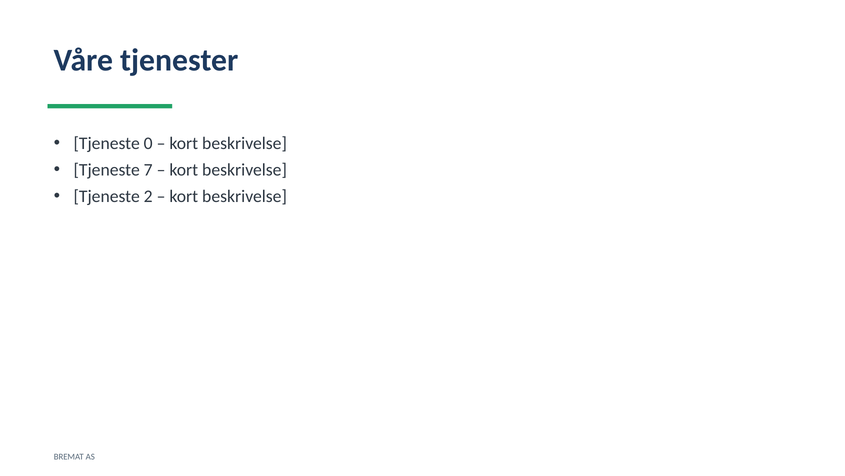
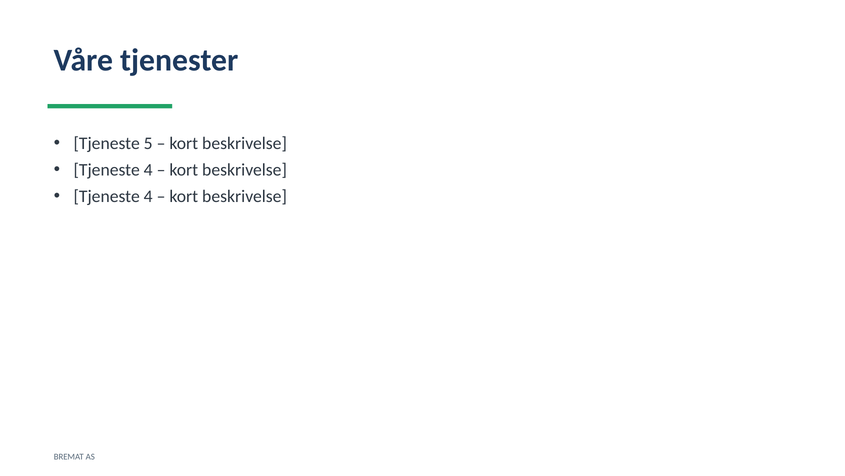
0: 0 -> 5 (148, 143)
7: 7 -> 4 (148, 170)
2: 2 -> 4 (148, 196)
